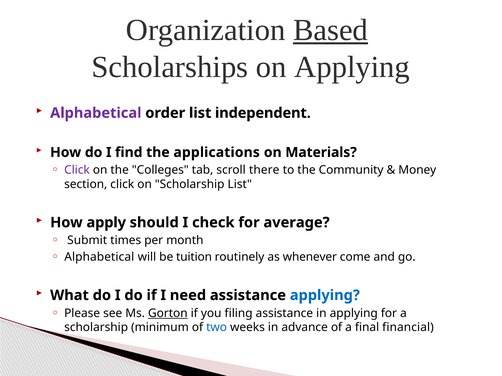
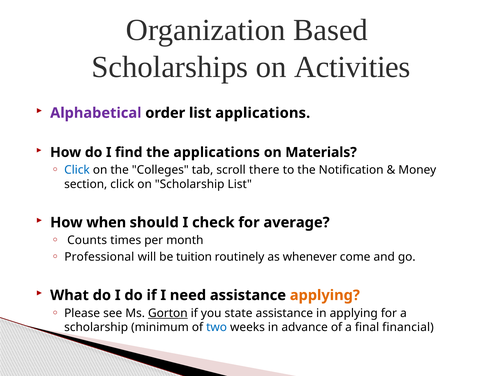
Based underline: present -> none (331, 30)
on Applying: Applying -> Activities (352, 67)
list independent: independent -> applications (263, 113)
Click colour: purple -> blue (77, 170)
Community: Community -> Notification (351, 170)
apply: apply -> when (106, 223)
Submit: Submit -> Counts (87, 241)
Alphabetical: Alphabetical -> Professional (99, 257)
applying colour: blue -> orange (325, 296)
filing: filing -> state (239, 314)
